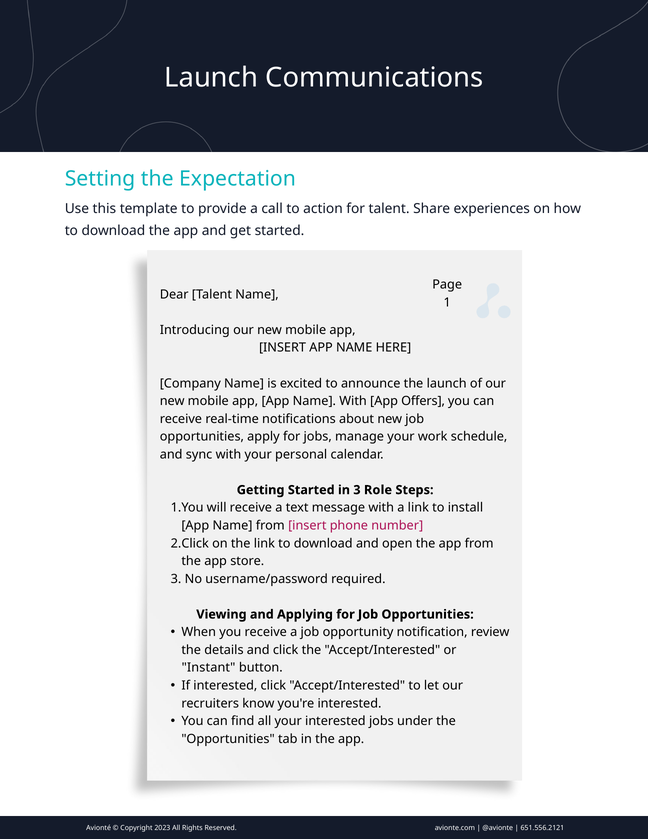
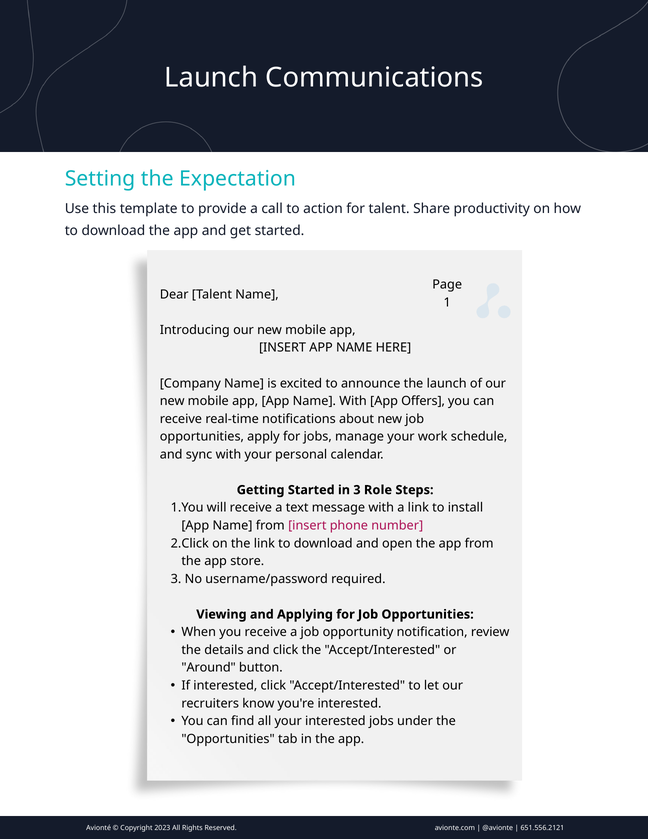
experiences: experiences -> productivity (492, 209)
Instant: Instant -> Around (209, 667)
